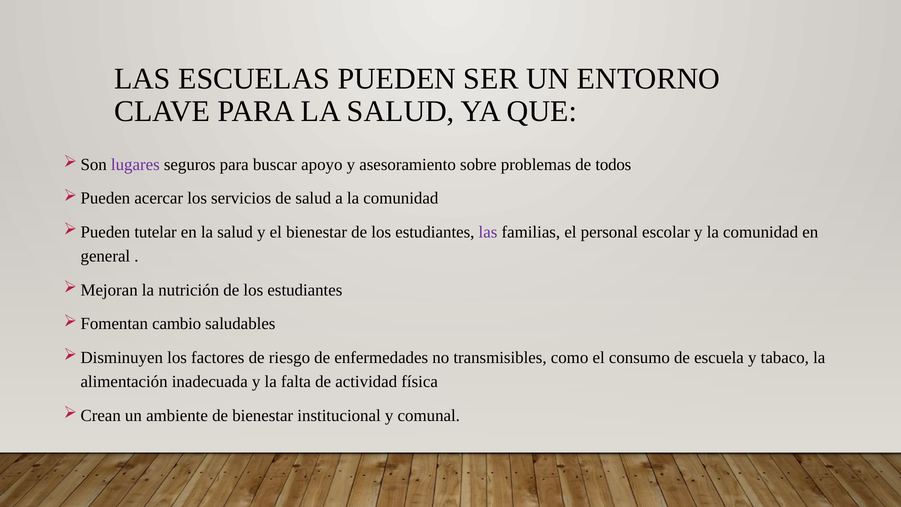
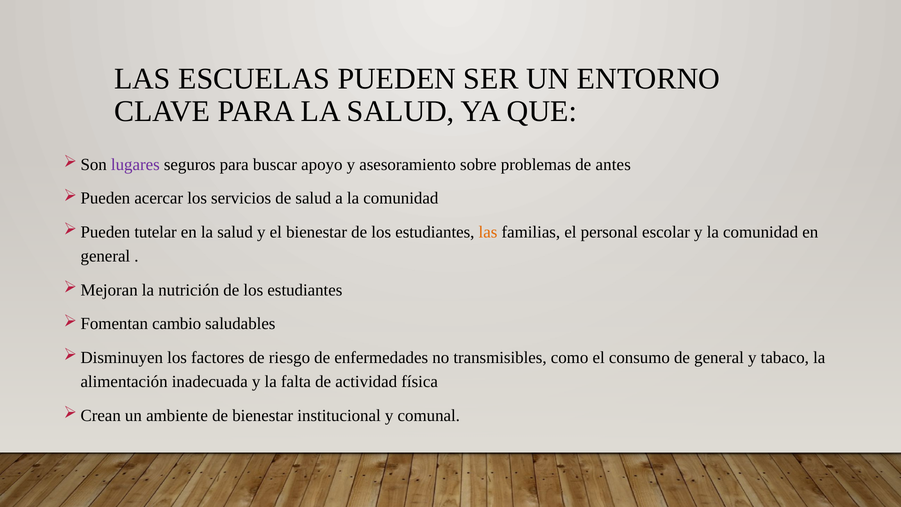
todos: todos -> antes (613, 165)
las colour: purple -> orange (488, 232)
de escuela: escuela -> general (719, 357)
